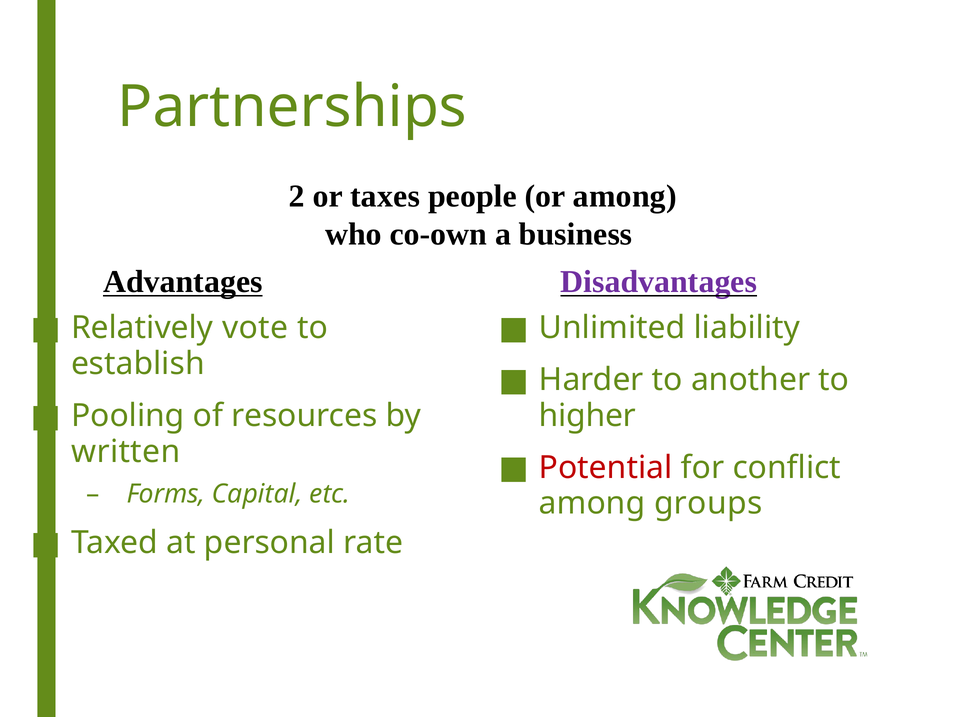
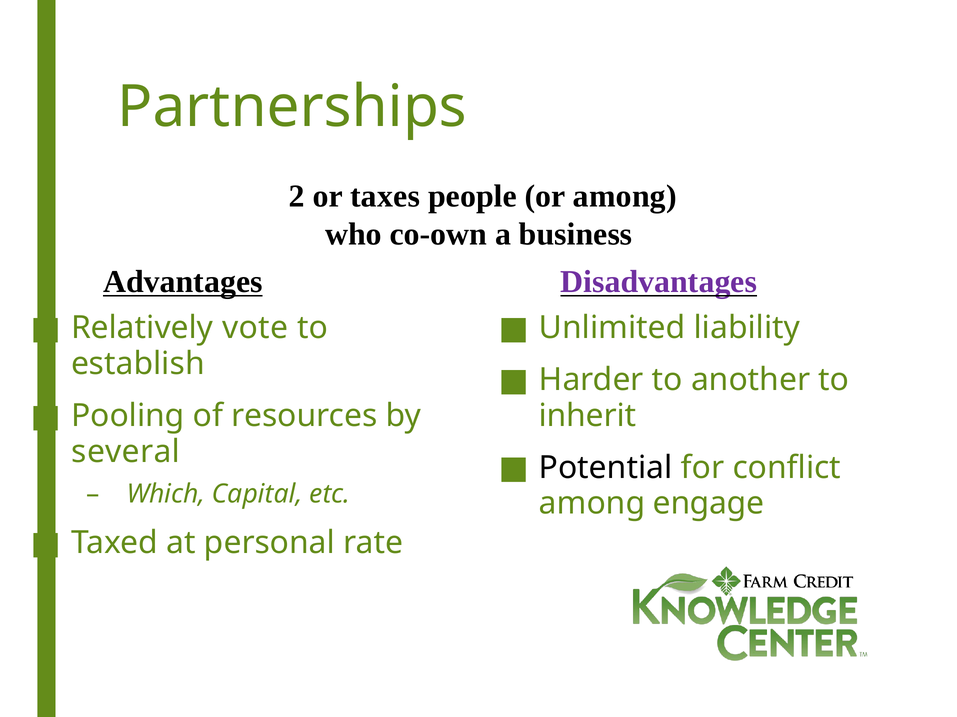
higher: higher -> inherit (587, 416)
written: written -> several (126, 452)
Potential colour: red -> black (606, 468)
Forms: Forms -> Which (166, 494)
groups: groups -> engage (709, 504)
